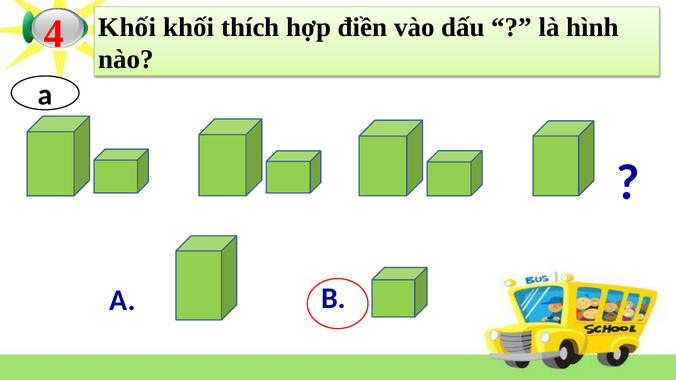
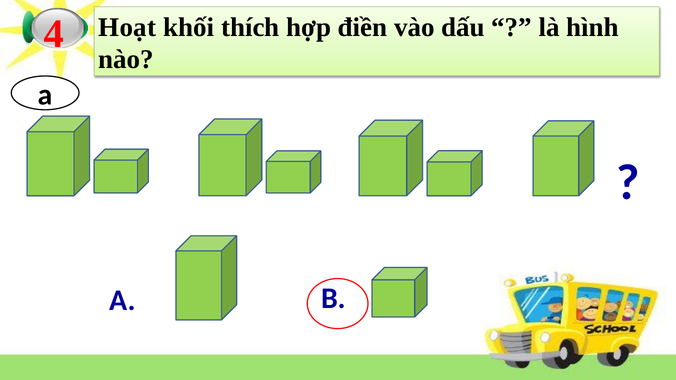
4 Khối: Khối -> Hoạt (127, 27)
